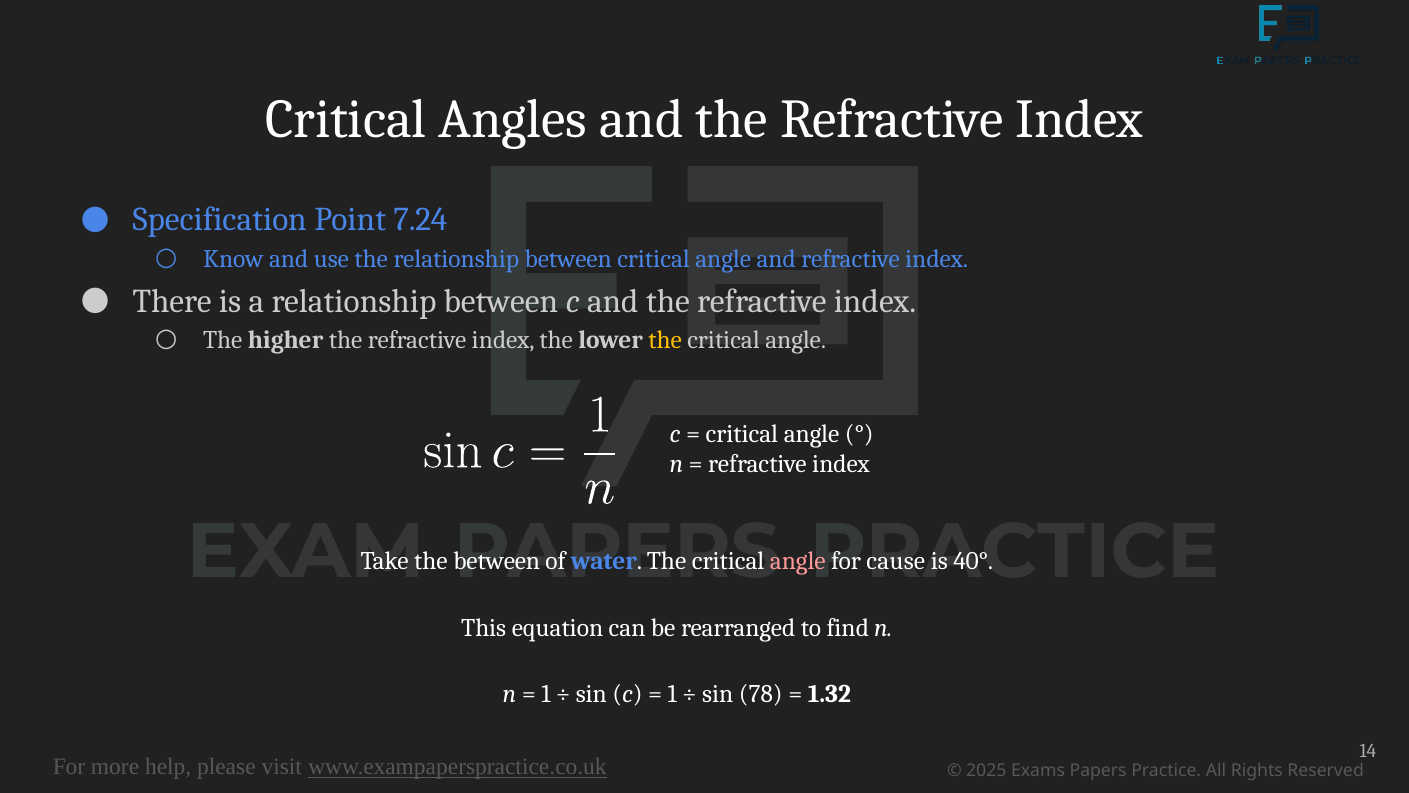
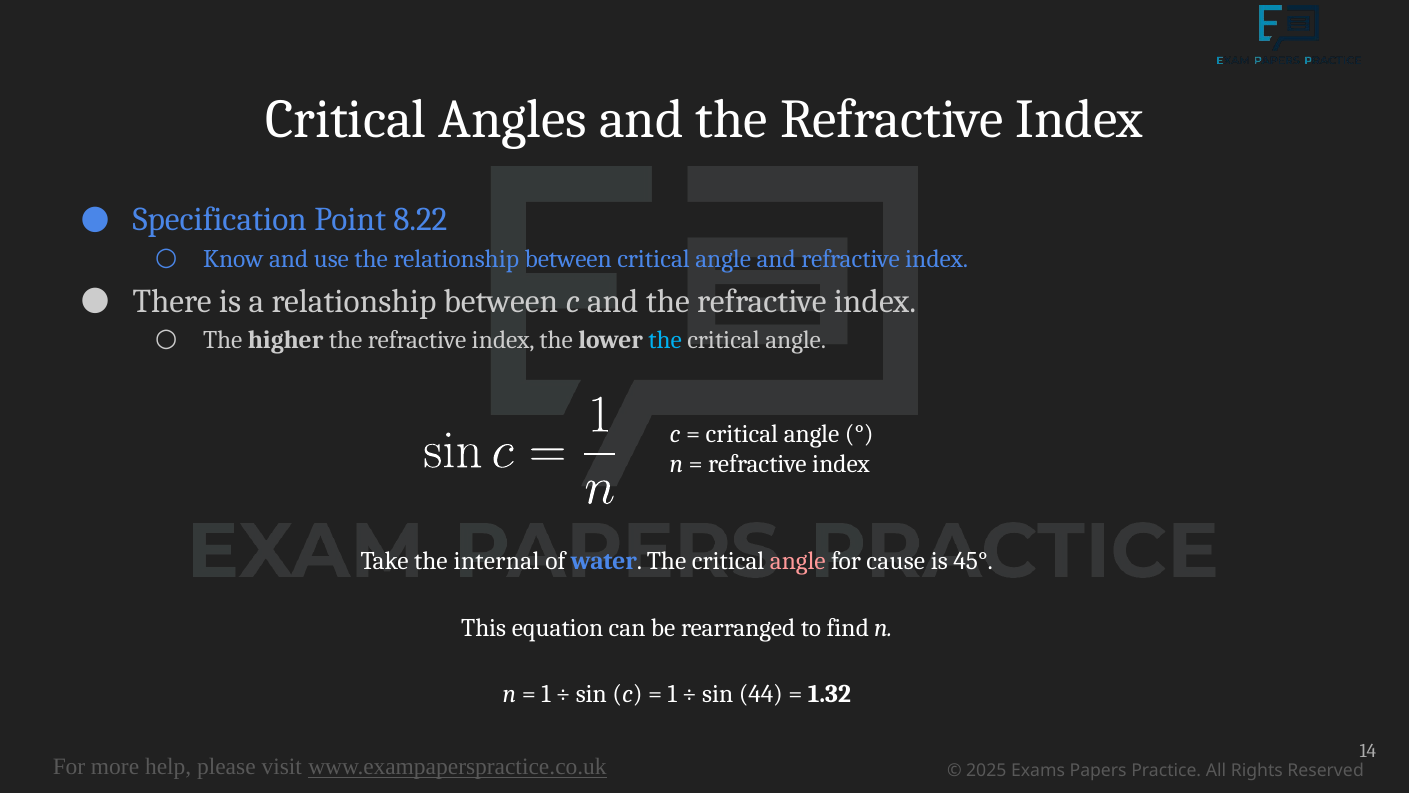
7.24: 7.24 -> 8.22 (420, 220)
the colour: yellow -> light blue (665, 340)
the between: between -> internal (497, 561)
40°: 40° -> 45° (973, 561)
78: 78 -> 44 (761, 694)
